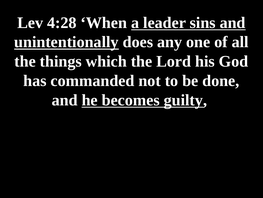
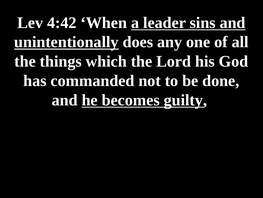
4:28: 4:28 -> 4:42 (62, 23)
